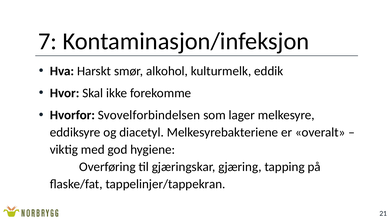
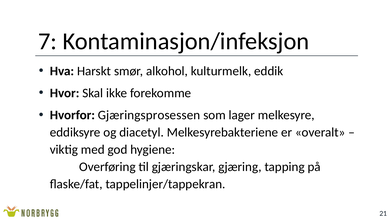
Svovelforbindelsen: Svovelforbindelsen -> Gjæringsprosessen (149, 115)
